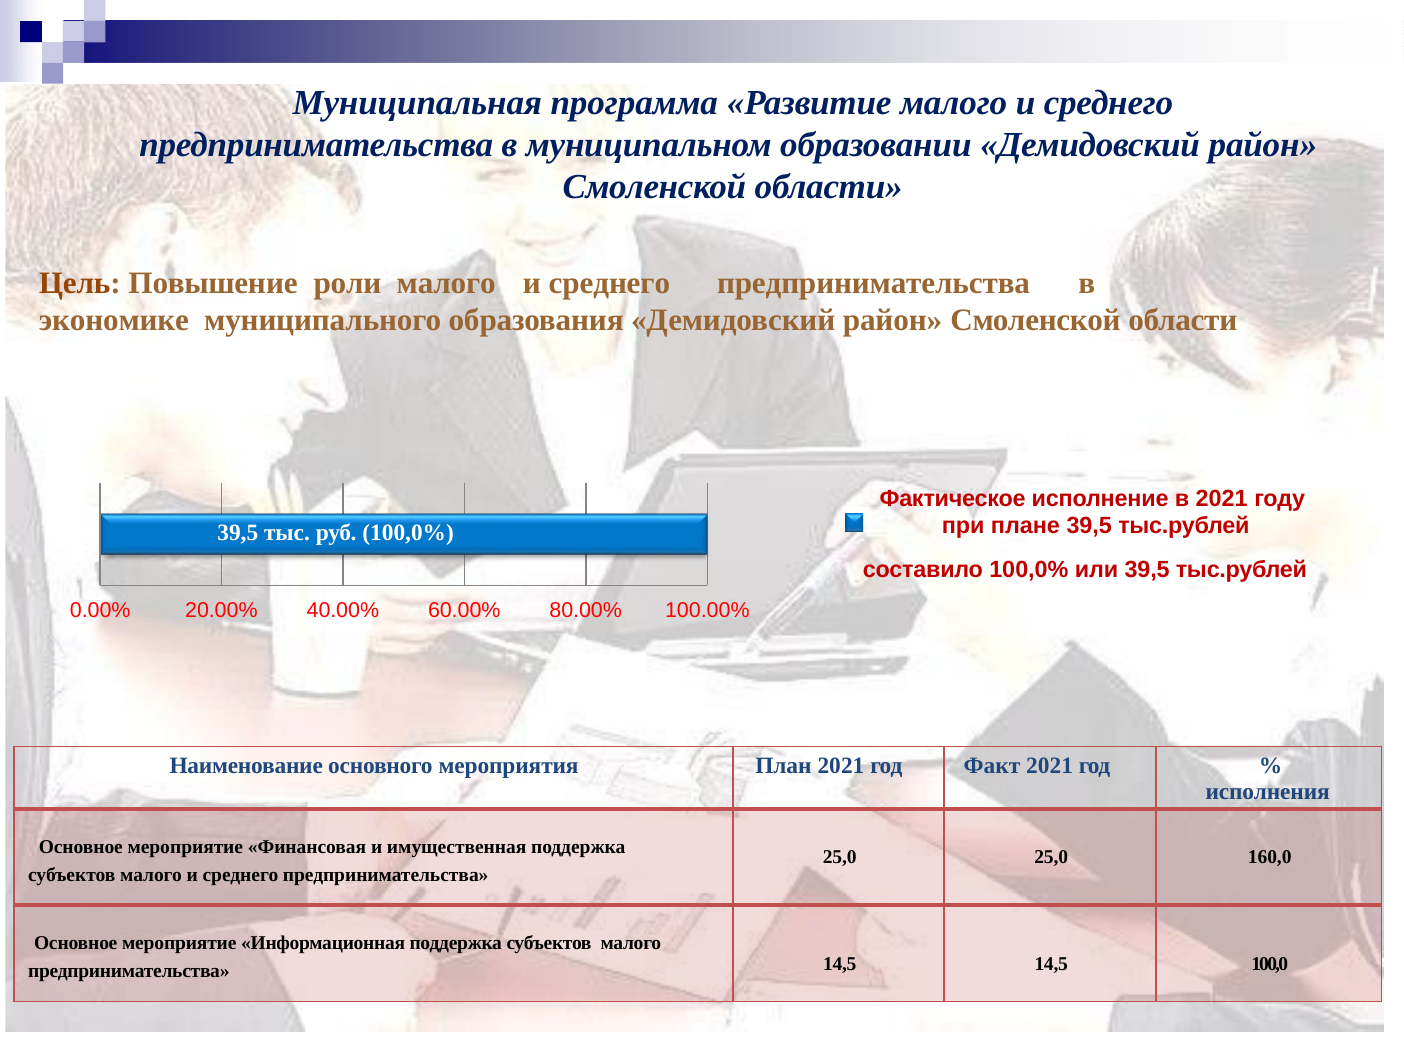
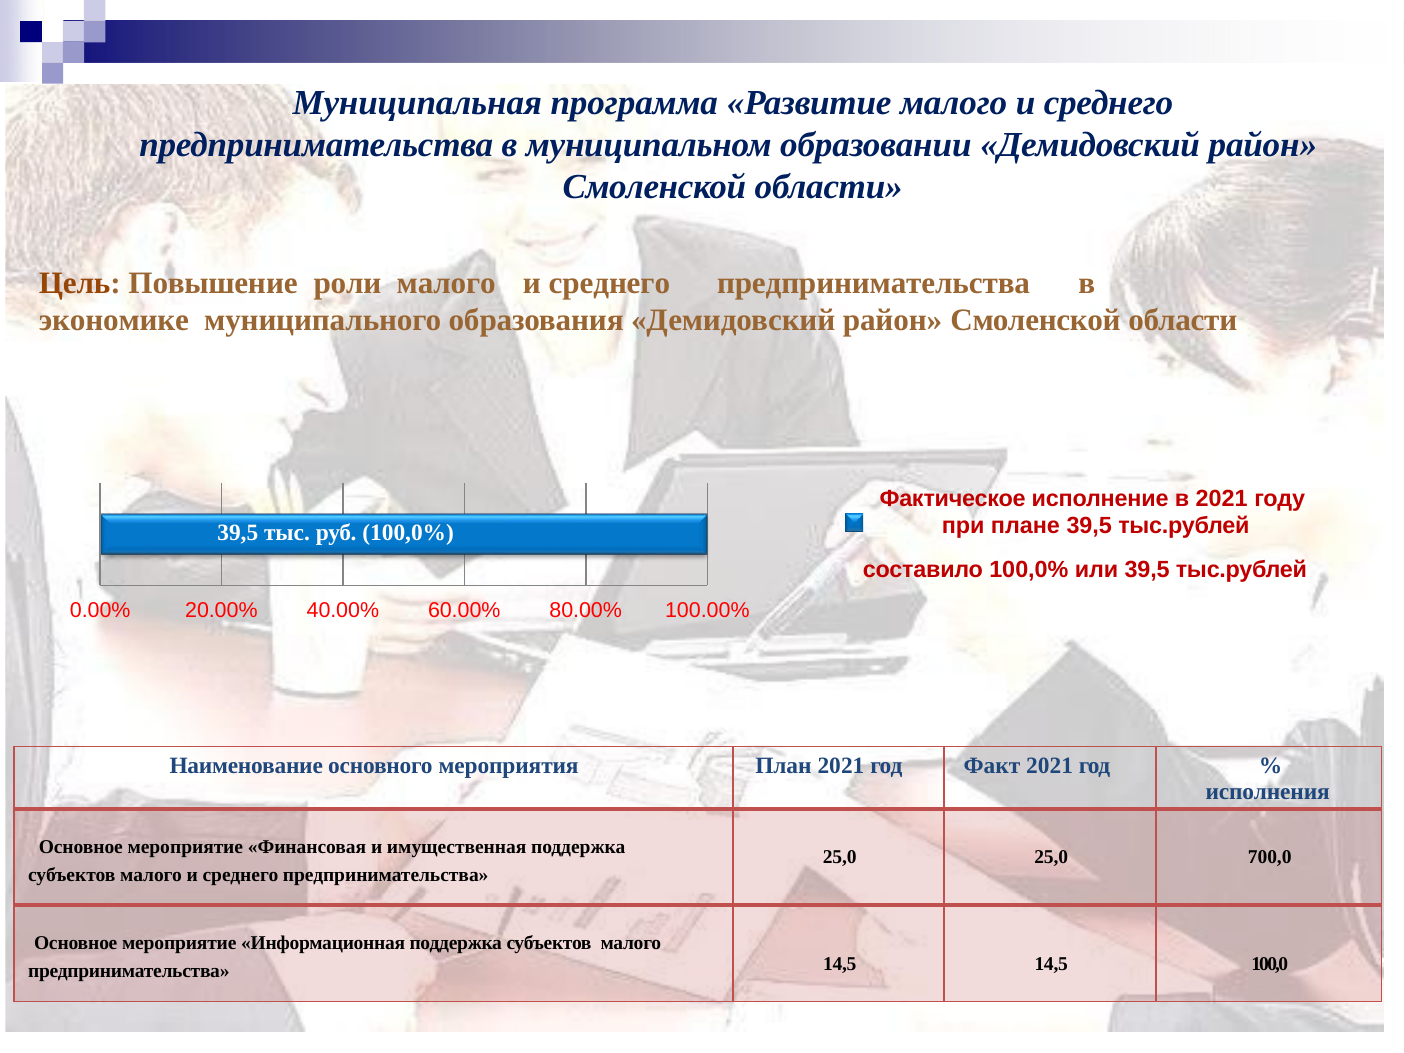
160,0: 160,0 -> 700,0 (1270, 857)
